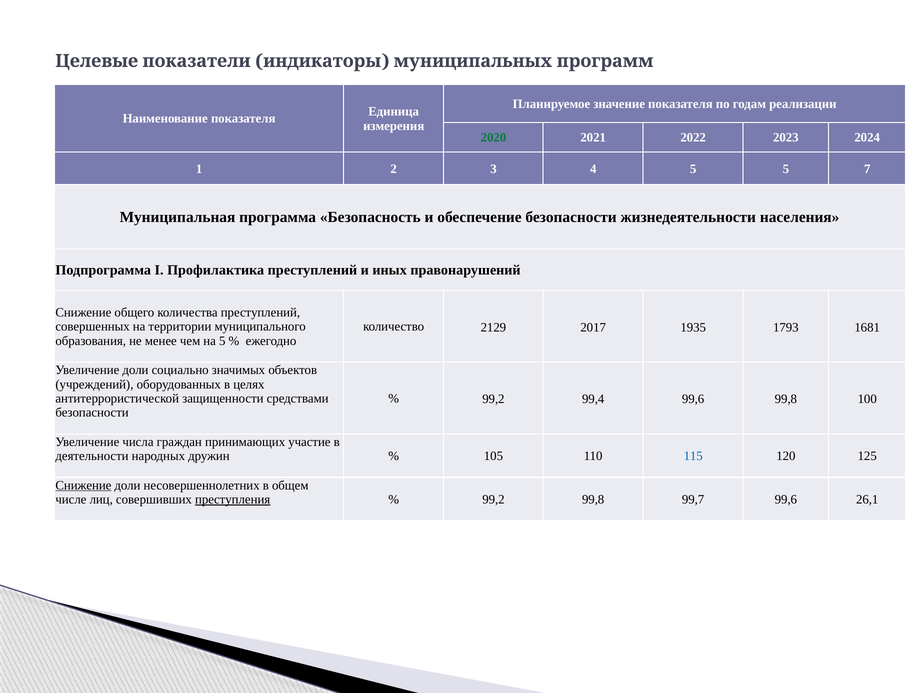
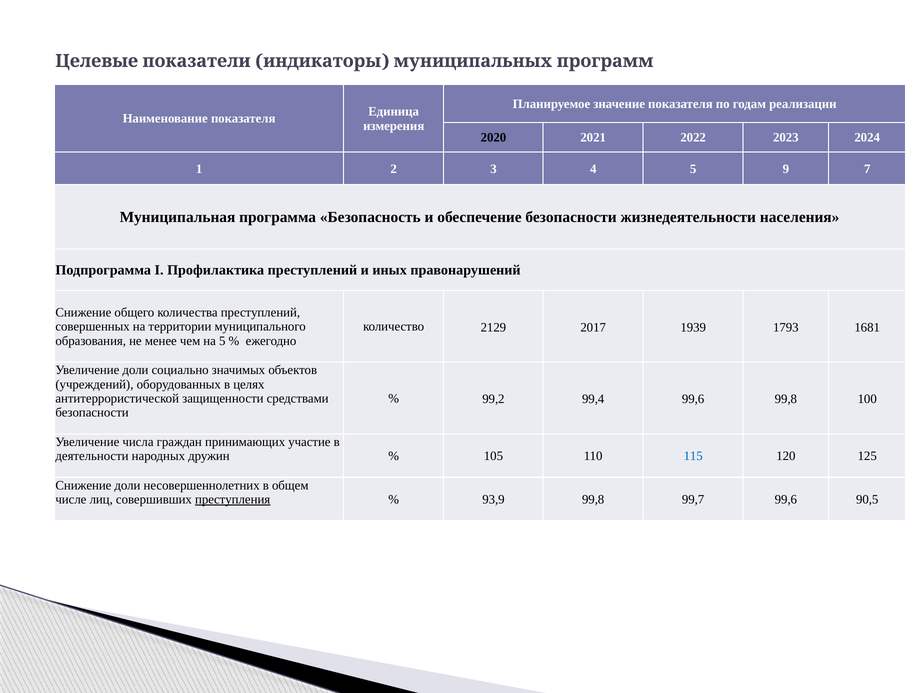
2020 colour: green -> black (493, 138)
5 5: 5 -> 9 (786, 169)
1935: 1935 -> 1939 (693, 327)
Снижение underline: present -> none (83, 485)
99,2: 99,2 -> 93,9 (493, 499)
26,1: 26,1 -> 90,5 (867, 499)
